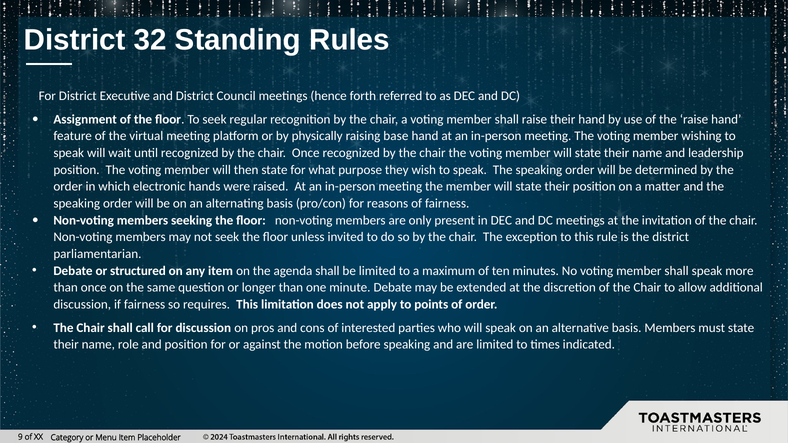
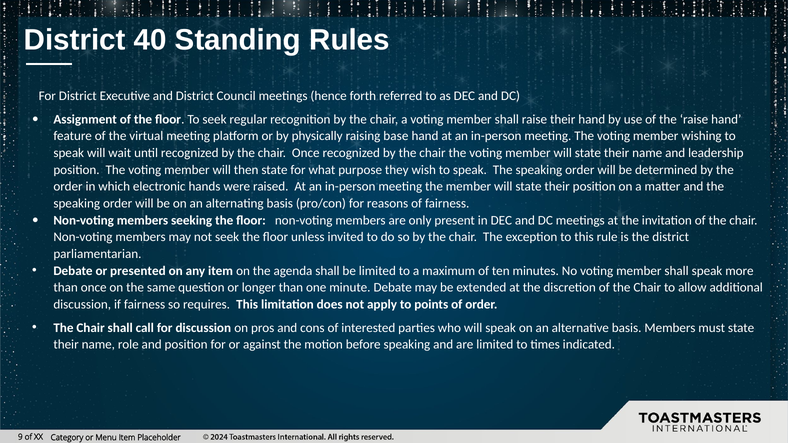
32: 32 -> 40 (150, 40)
structured: structured -> presented (138, 271)
